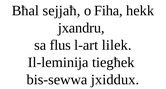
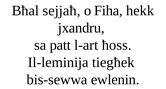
flus: flus -> patt (60, 45)
lilek: lilek -> ħoss (117, 45)
jxiddux: jxiddux -> ewlenin (115, 80)
